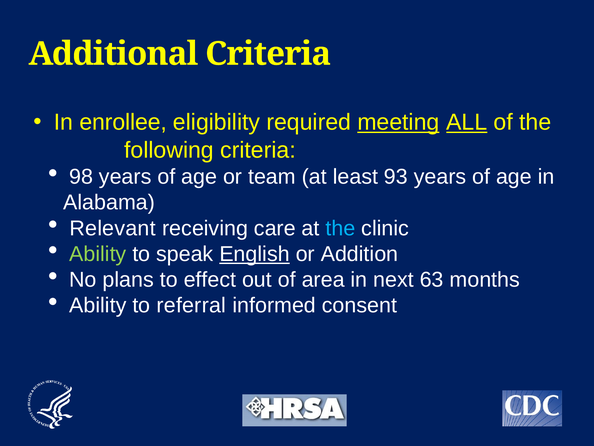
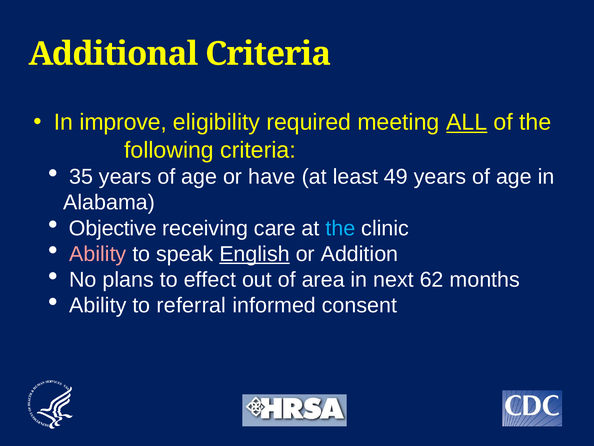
enrollee: enrollee -> improve (123, 122)
meeting underline: present -> none (398, 122)
98: 98 -> 35 (81, 177)
team: team -> have (272, 177)
93: 93 -> 49 (396, 177)
Relevant: Relevant -> Objective (113, 228)
Ability colour: light green -> pink (98, 254)
63: 63 -> 62 (432, 279)
